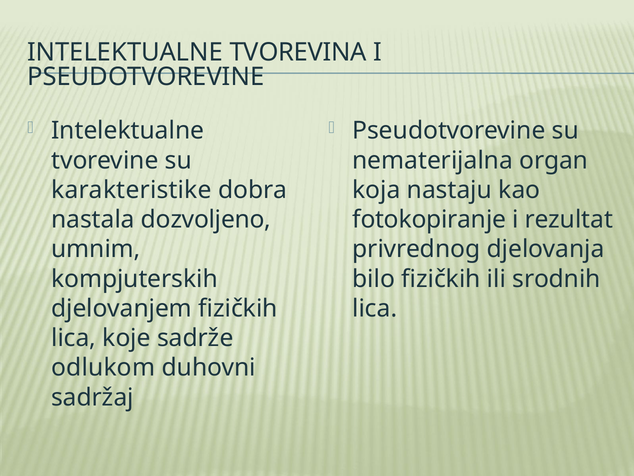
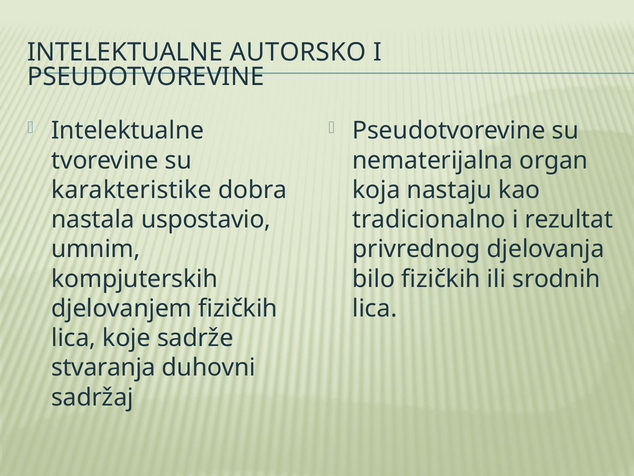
TVOREVINA: TVOREVINA -> AUTORSKO (298, 52)
dozvoljeno: dozvoljeno -> uspostavio (206, 219)
fotokopiranje: fotokopiranje -> tradicionalno (429, 219)
odlukom: odlukom -> stvaranja (103, 367)
